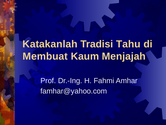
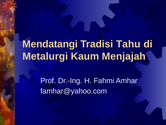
Katakanlah: Katakanlah -> Mendatangi (50, 44)
Membuat: Membuat -> Metalurgi (45, 56)
